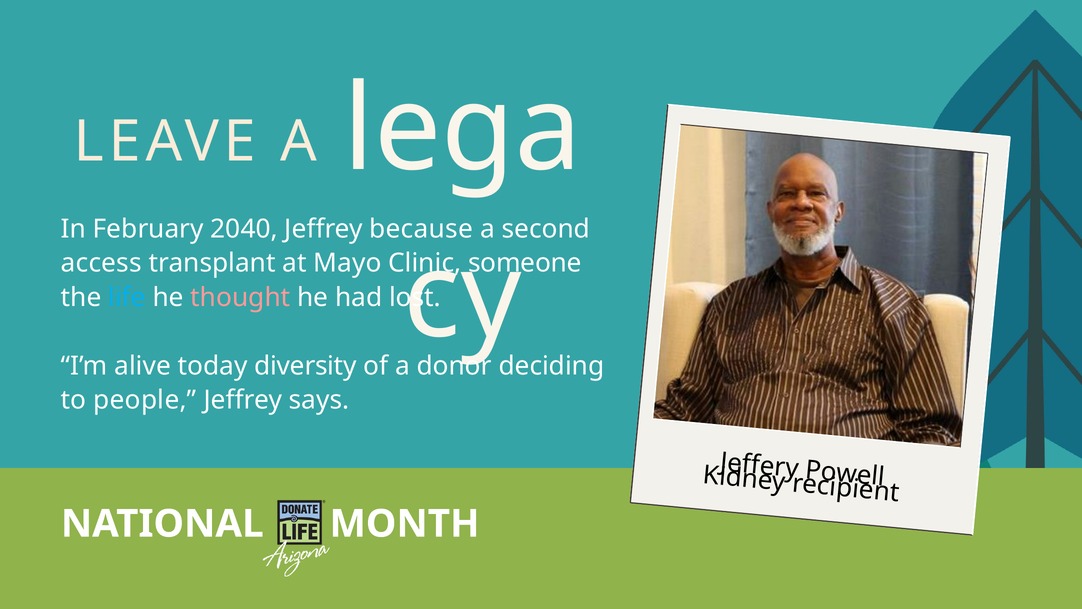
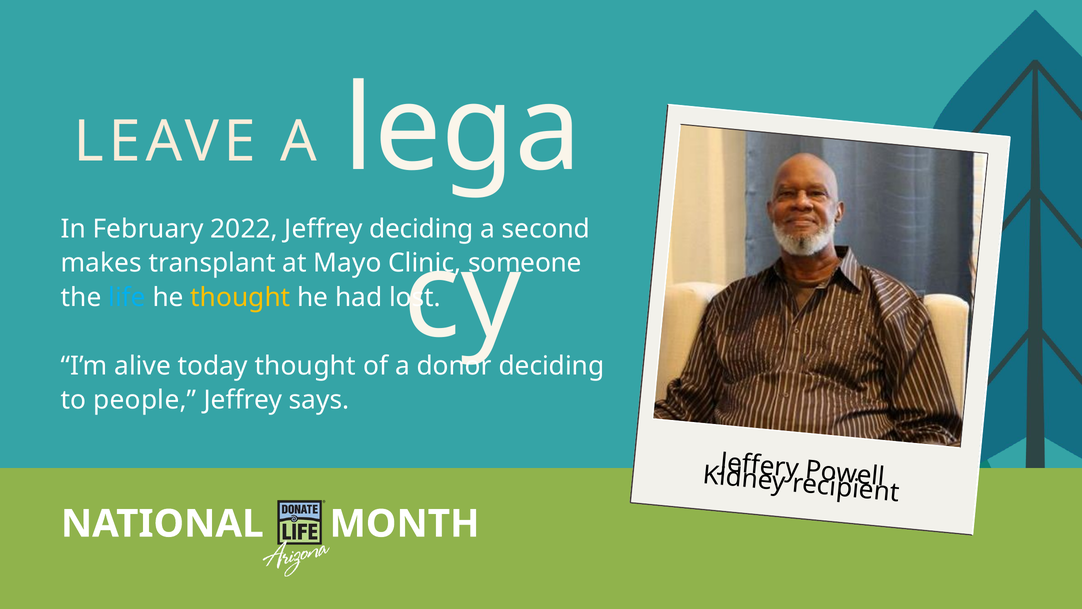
2040: 2040 -> 2022 (244, 229)
Jeffrey because: because -> deciding (421, 229)
access: access -> makes (101, 263)
thought colour: pink -> yellow (240, 297)
today diversity: diversity -> thought (305, 366)
